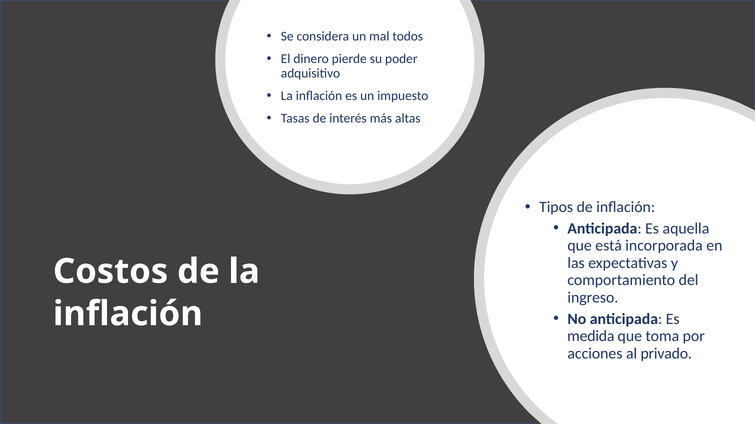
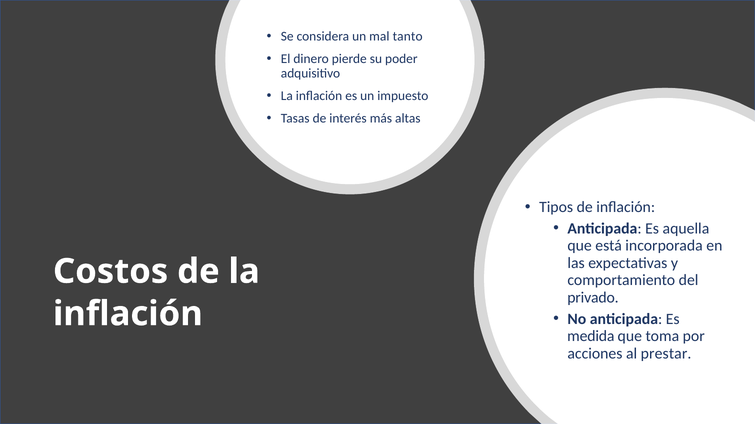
todos: todos -> tanto (408, 36)
ingreso: ingreso -> privado (593, 298)
privado: privado -> prestar (666, 354)
